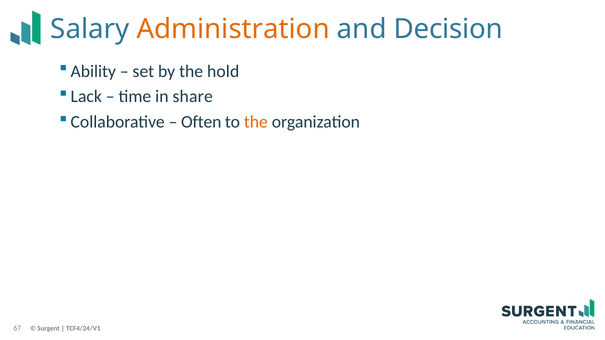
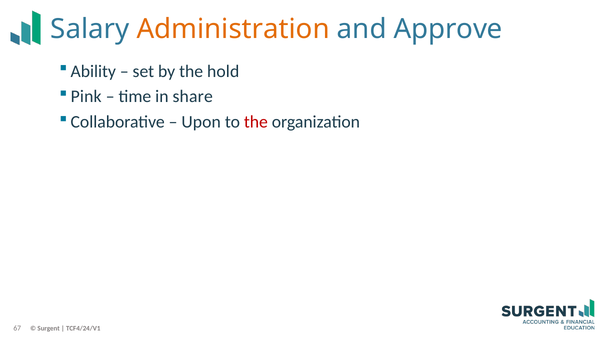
Decision: Decision -> Approve (448, 29)
Lack: Lack -> Pink (86, 97)
Often: Often -> Upon (201, 122)
the colour: orange -> red (256, 122)
